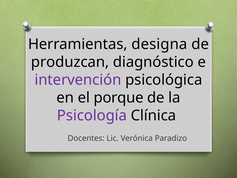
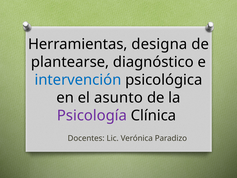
produzcan: produzcan -> plantearse (70, 62)
intervención colour: purple -> blue (78, 80)
porque: porque -> asunto (118, 97)
